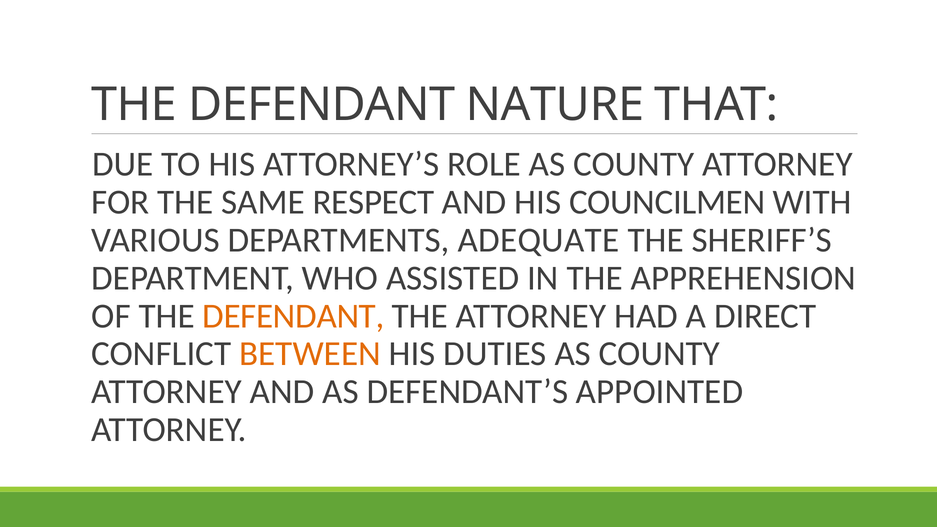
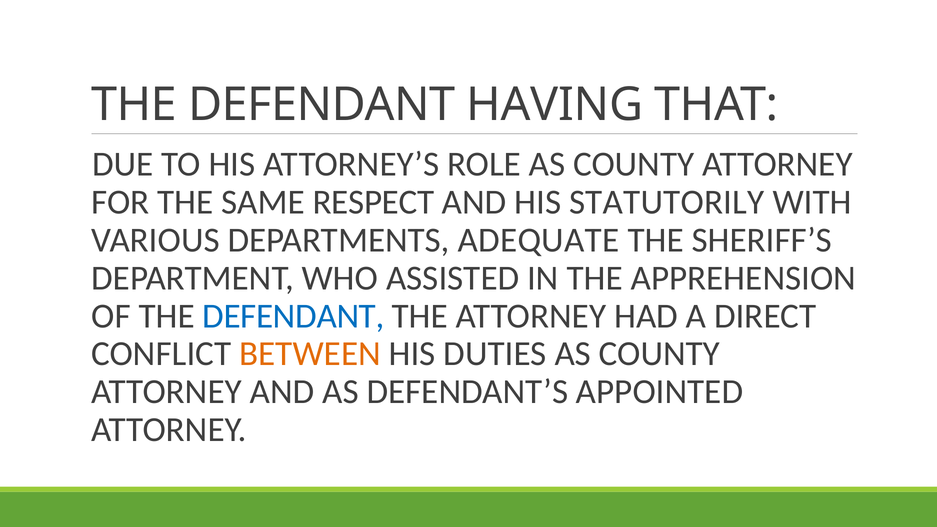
NATURE: NATURE -> HAVING (555, 105)
COUNCILMEN: COUNCILMEN -> STATUTORILY (667, 202)
DEFENDANT colour: orange -> blue (293, 316)
